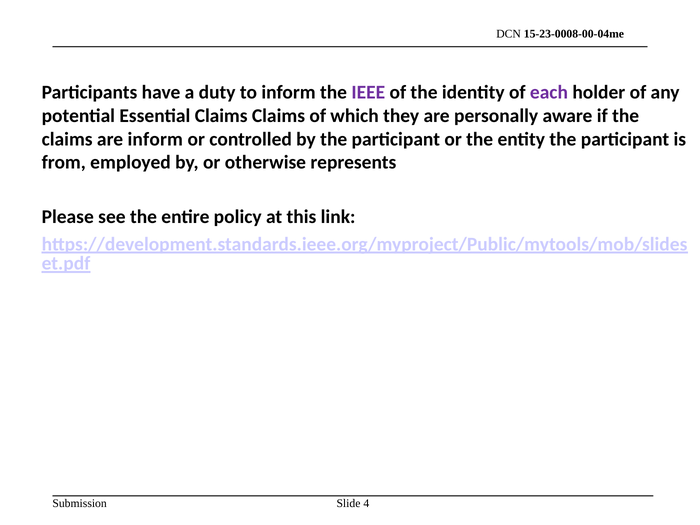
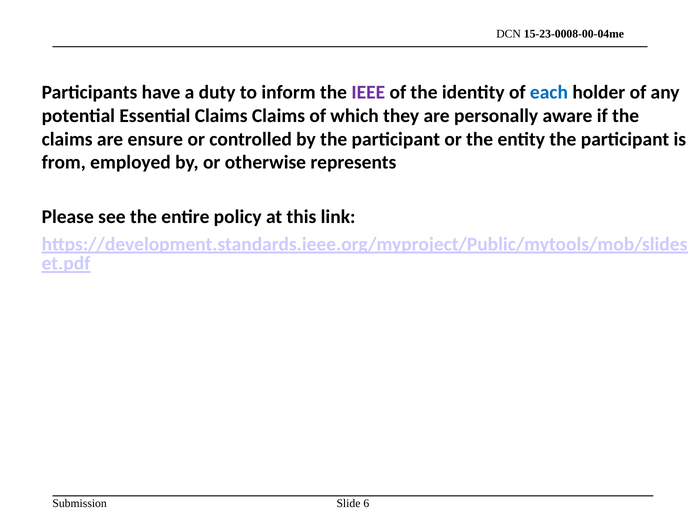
each colour: purple -> blue (549, 92)
are inform: inform -> ensure (155, 139)
4: 4 -> 6 (366, 504)
